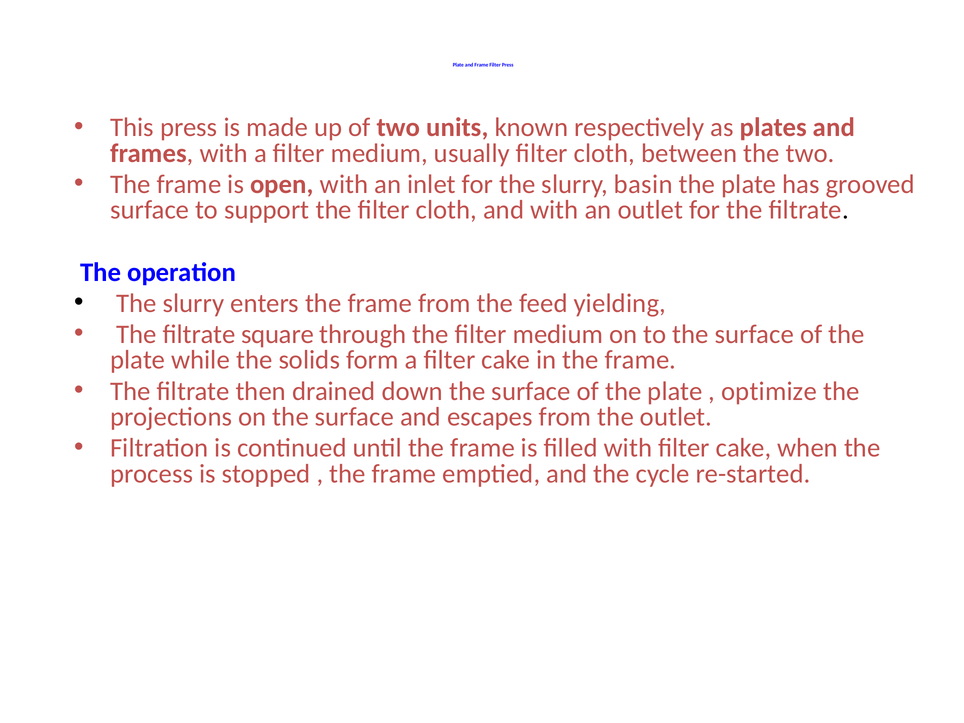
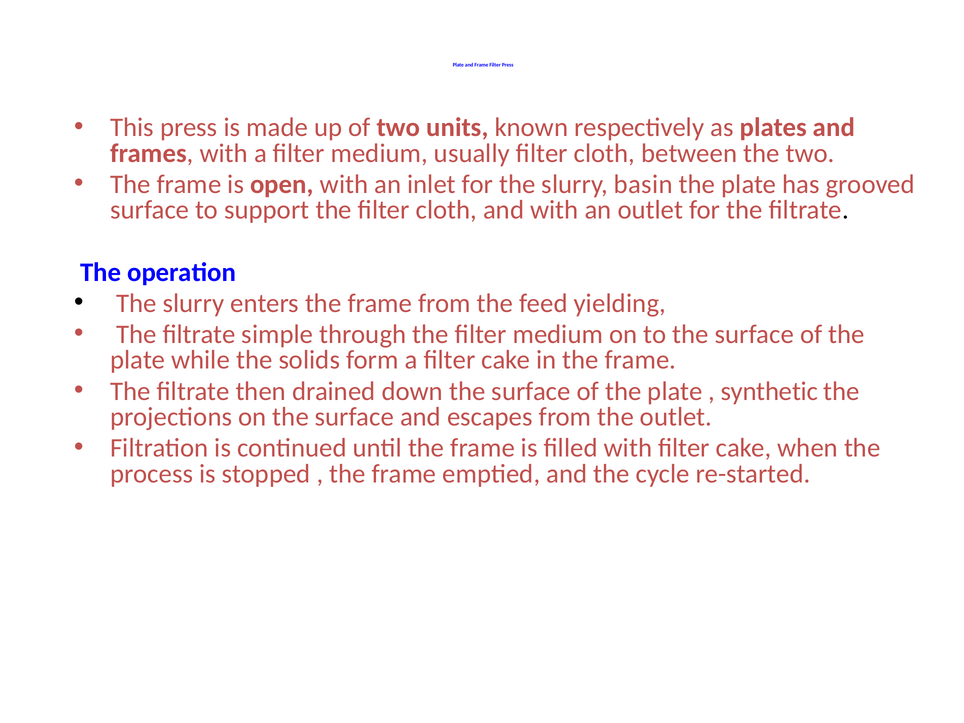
square: square -> simple (277, 334)
optimize: optimize -> synthetic (769, 391)
